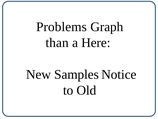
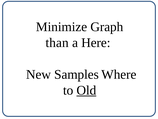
Problems: Problems -> Minimize (62, 27)
Notice: Notice -> Where (119, 74)
Old underline: none -> present (86, 90)
